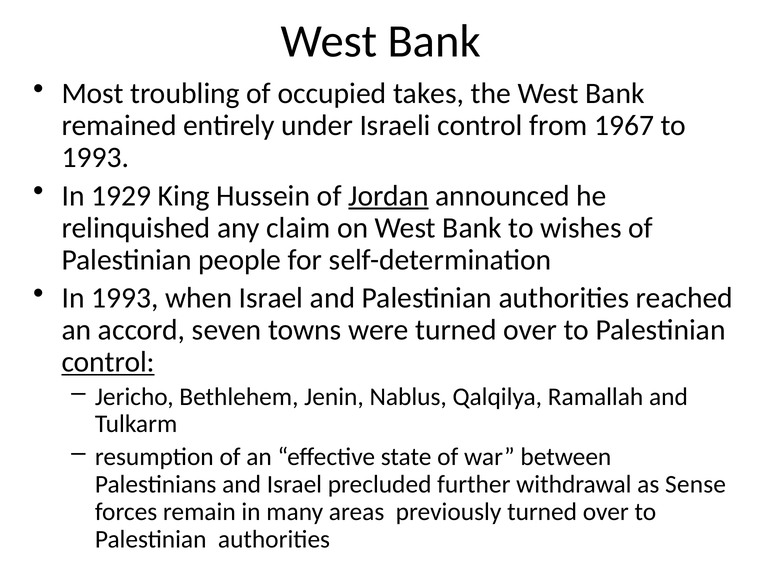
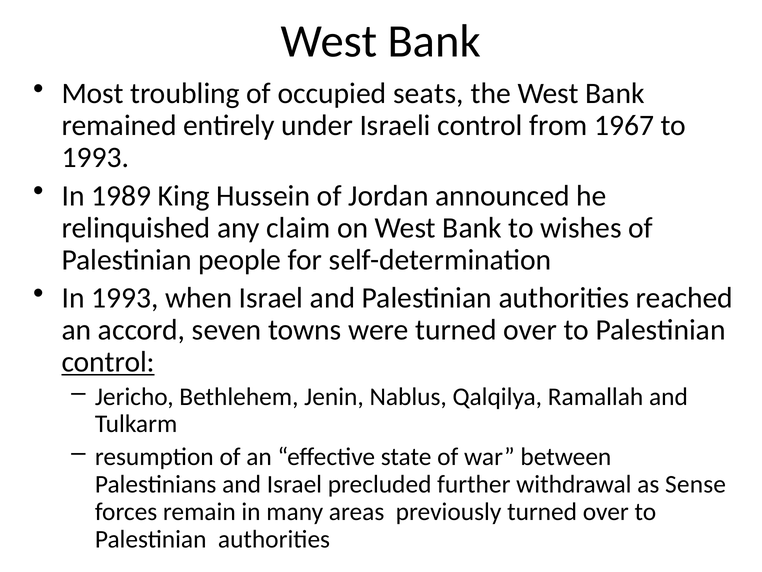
takes: takes -> seats (428, 94)
1929: 1929 -> 1989 (121, 196)
Jordan underline: present -> none (388, 196)
